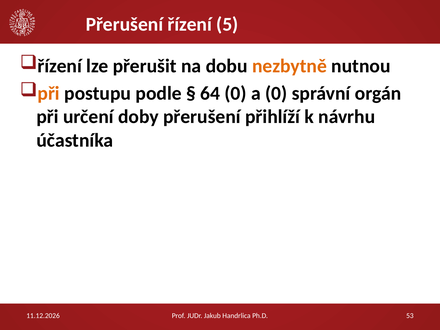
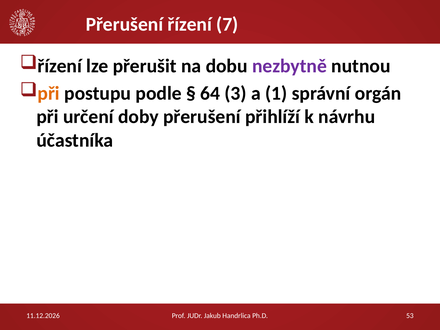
5: 5 -> 7 (227, 24)
nezbytně colour: orange -> purple (289, 66)
64 0: 0 -> 3 (236, 93)
a 0: 0 -> 1 (276, 93)
